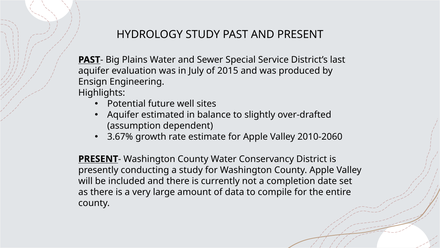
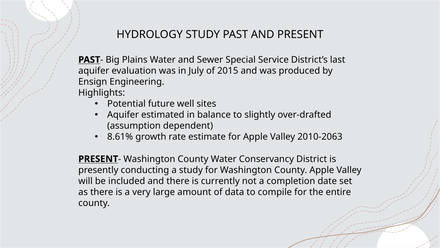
3.67%: 3.67% -> 8.61% (120, 137)
2010-2060: 2010-2060 -> 2010-2063 (320, 137)
